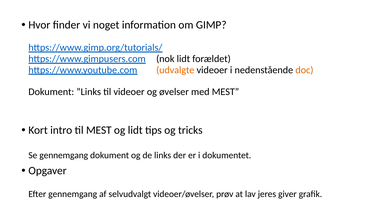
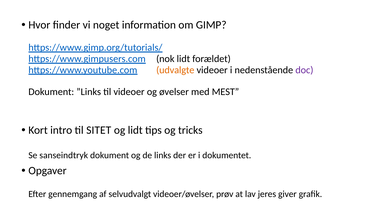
doc colour: orange -> purple (304, 70)
til MEST: MEST -> SITET (99, 130)
Se gennemgang: gennemgang -> sanseindtryk (64, 155)
